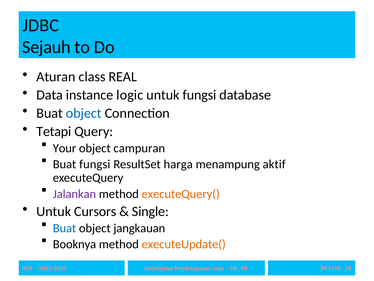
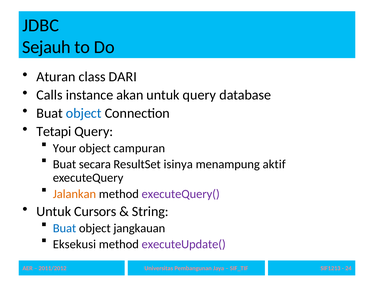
REAL: REAL -> DARI (123, 77)
Data: Data -> Calls (50, 95)
logic: logic -> akan (130, 95)
untuk fungsi: fungsi -> query (199, 95)
Buat fungsi: fungsi -> secara (95, 164)
harga: harga -> isinya (178, 164)
Jalankan colour: purple -> orange (74, 194)
executeQuery( colour: orange -> purple (181, 194)
Single: Single -> String (150, 211)
Booknya: Booknya -> Eksekusi (74, 244)
executeUpdate( colour: orange -> purple (184, 244)
